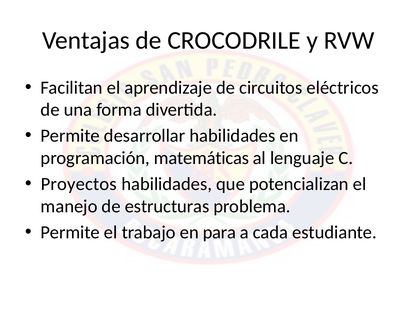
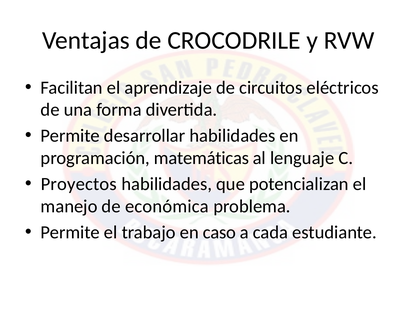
estructuras: estructuras -> económica (167, 206)
para: para -> caso (219, 232)
